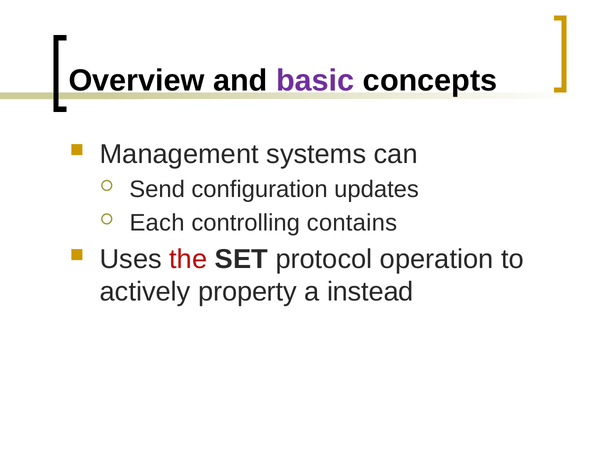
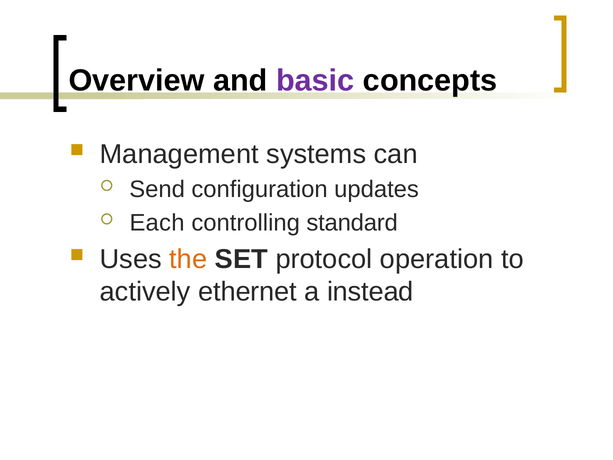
contains: contains -> standard (352, 223)
the colour: red -> orange (188, 259)
property: property -> ethernet (248, 292)
